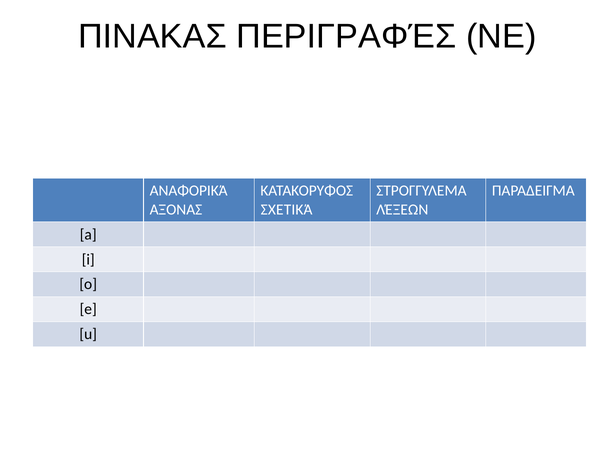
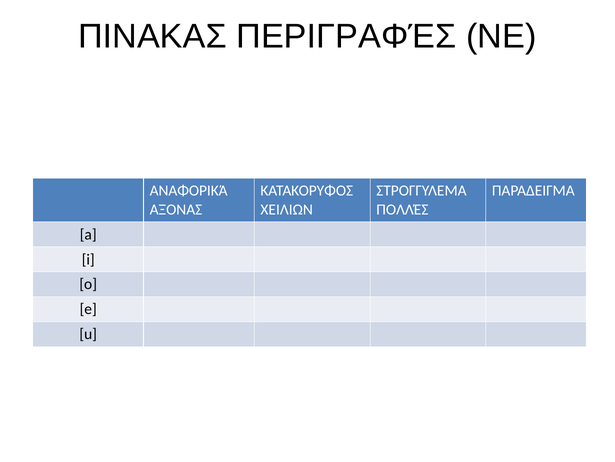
ΣΧΕΤΙΚΆ: ΣΧΕΤΙΚΆ -> ΧΕΙΛΙΩΝ (287, 209)
ΛΈΞΕΩΝ: ΛΈΞΕΩΝ -> ΠΟΛΛΈΣ (402, 209)
